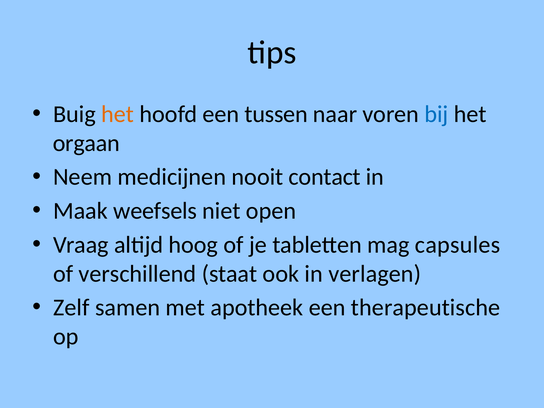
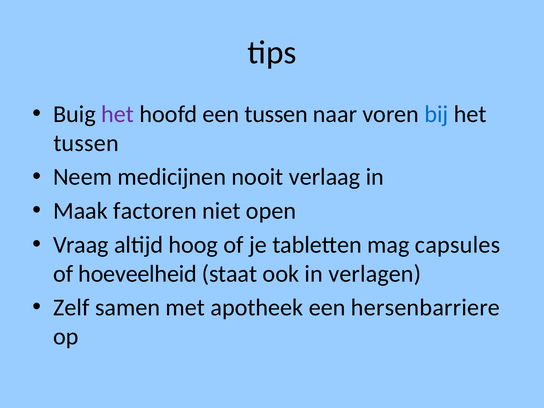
het colour: orange -> purple (118, 114)
orgaan: orgaan -> tussen (86, 143)
contact: contact -> verlaag (325, 177)
weefsels: weefsels -> factoren (155, 211)
verschillend: verschillend -> hoeveelheid (138, 274)
therapeutische: therapeutische -> hersenbarriere (426, 308)
